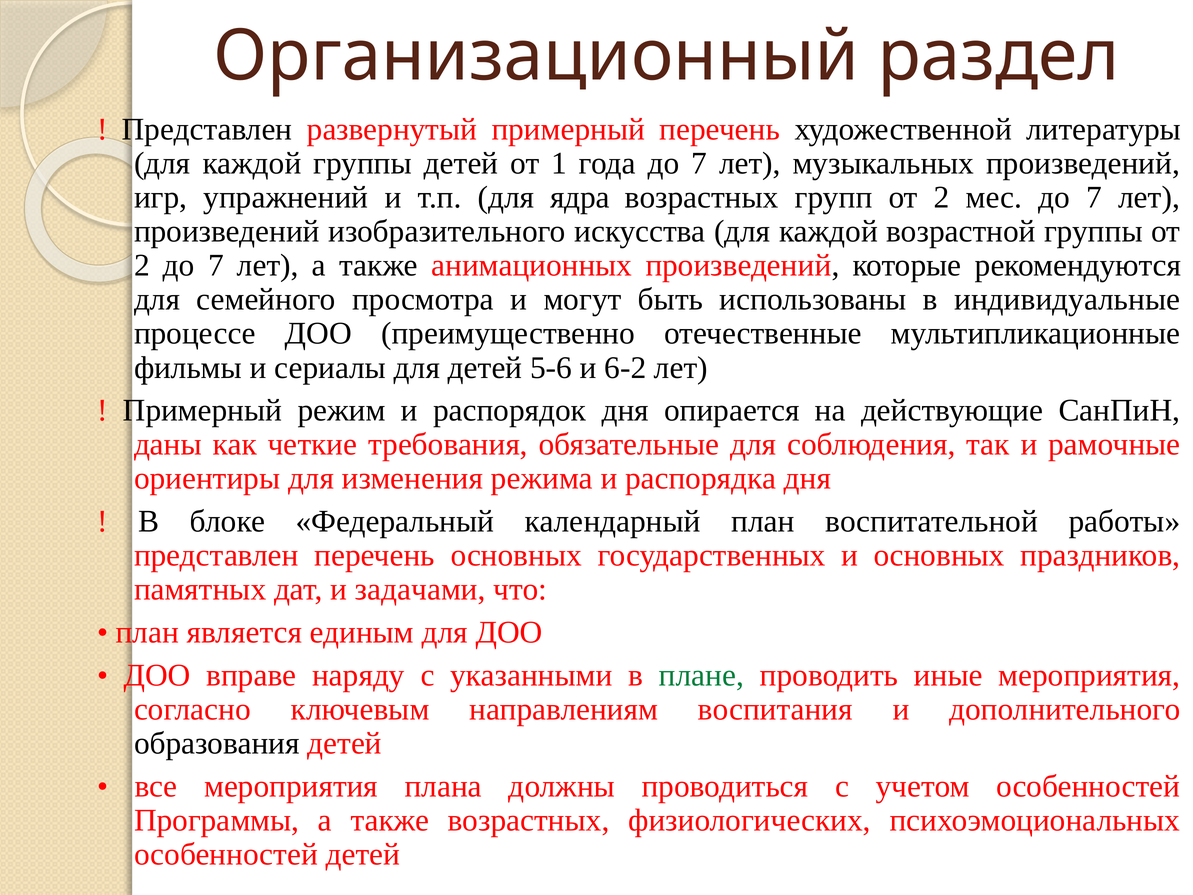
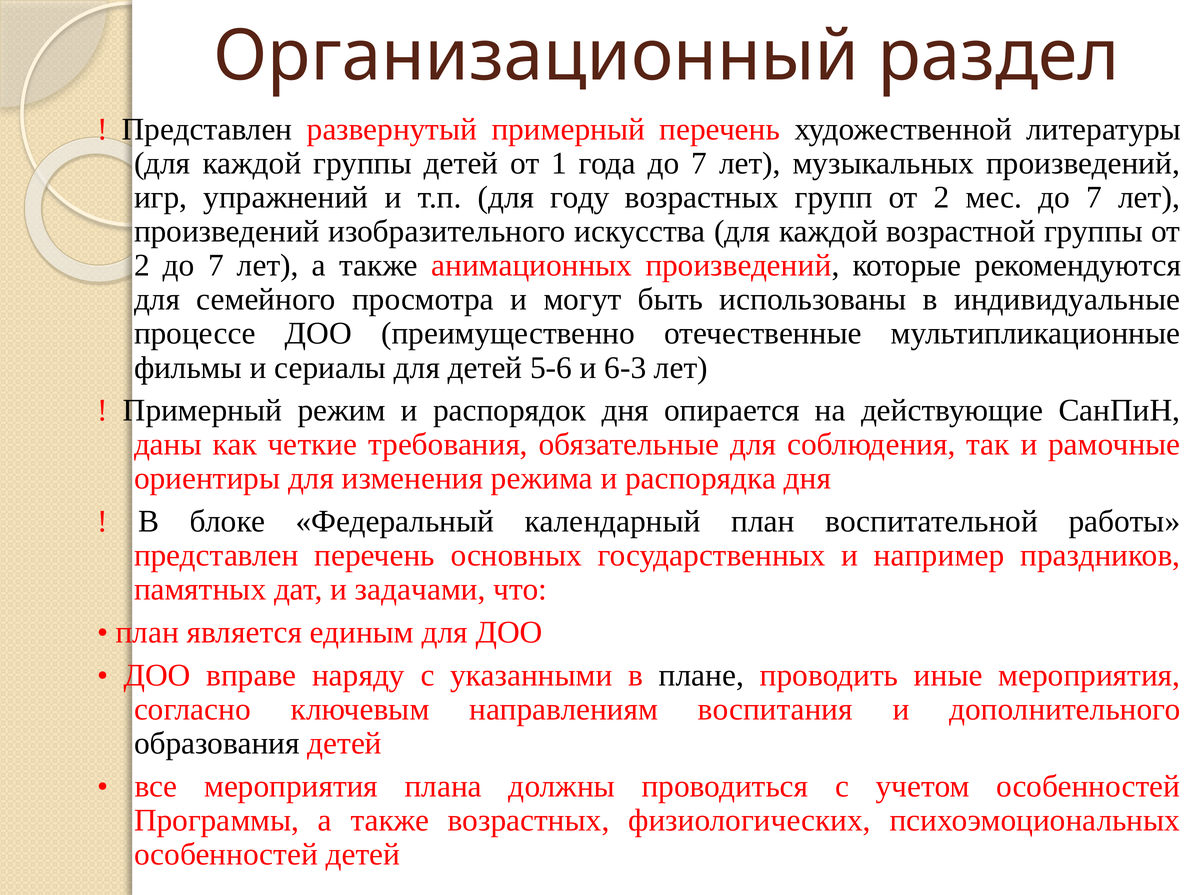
ядра: ядра -> году (580, 197)
6-2: 6-2 -> 6-3 (625, 368)
и основных: основных -> например (939, 555)
плане colour: green -> black (701, 675)
